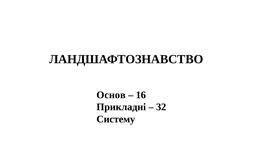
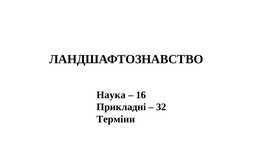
Основ: Основ -> Наука (111, 95)
Систему: Систему -> Терміни (116, 119)
